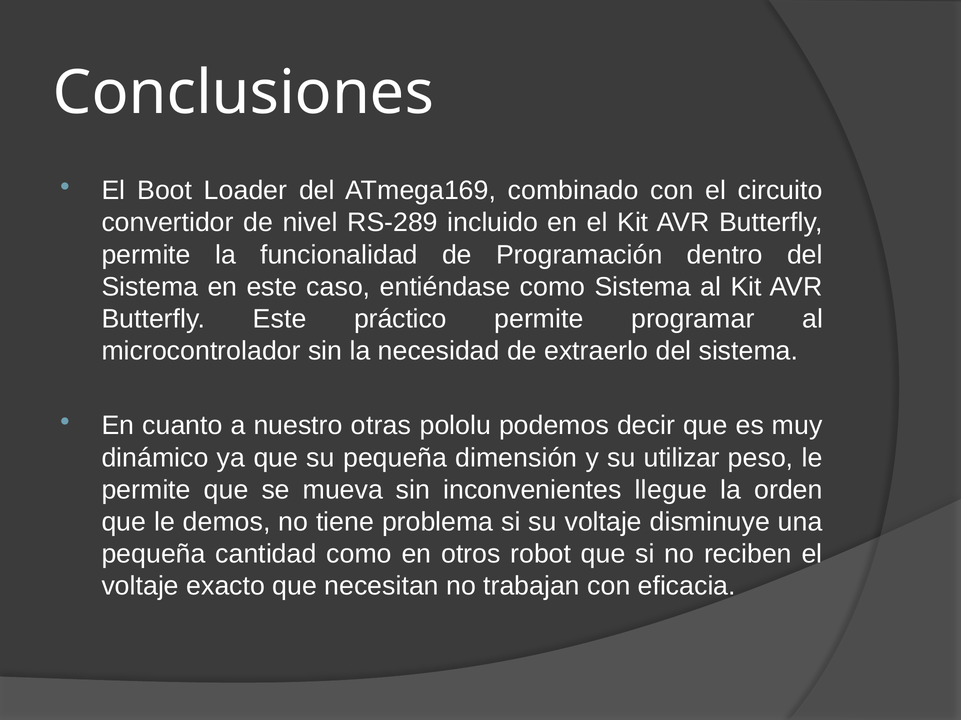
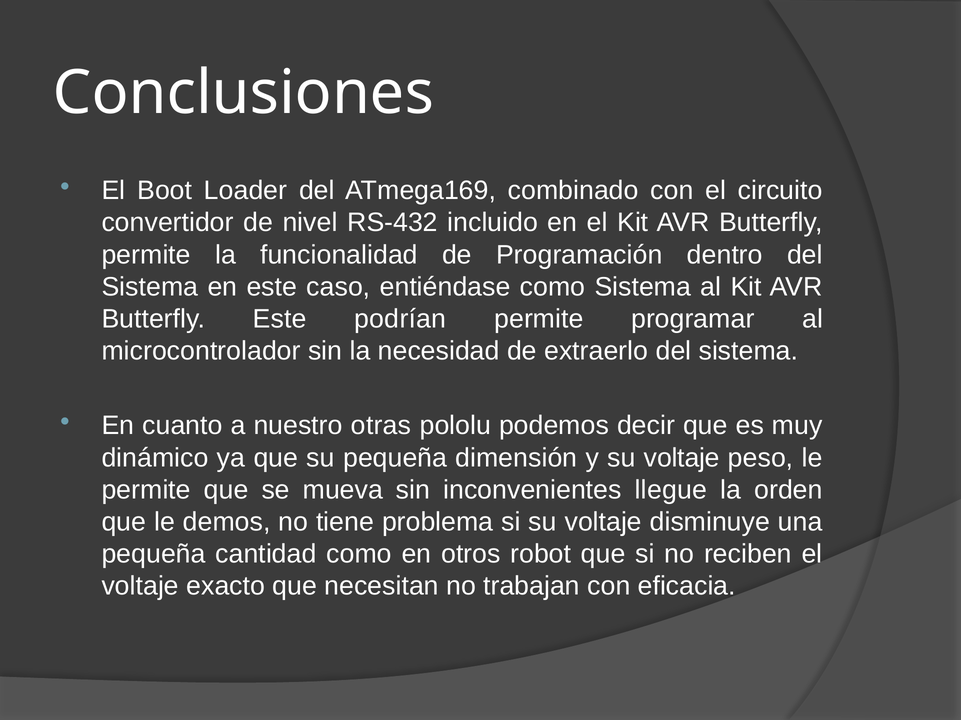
RS-289: RS-289 -> RS-432 (393, 223)
práctico: práctico -> podrían (400, 319)
y su utilizar: utilizar -> voltaje (682, 458)
